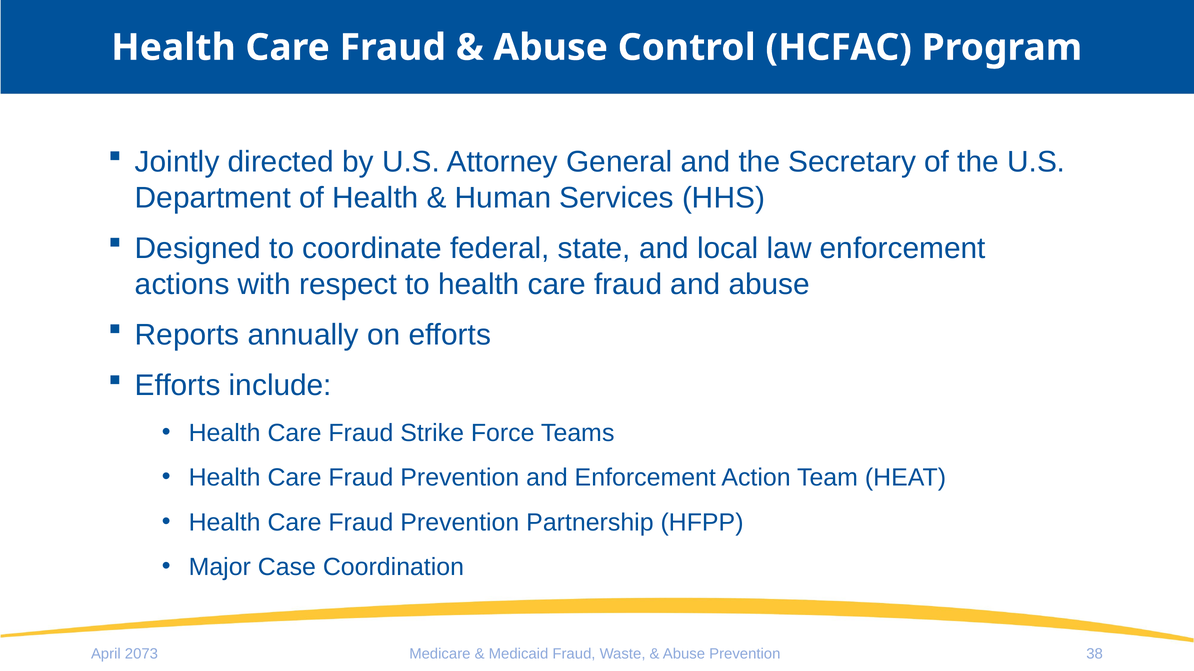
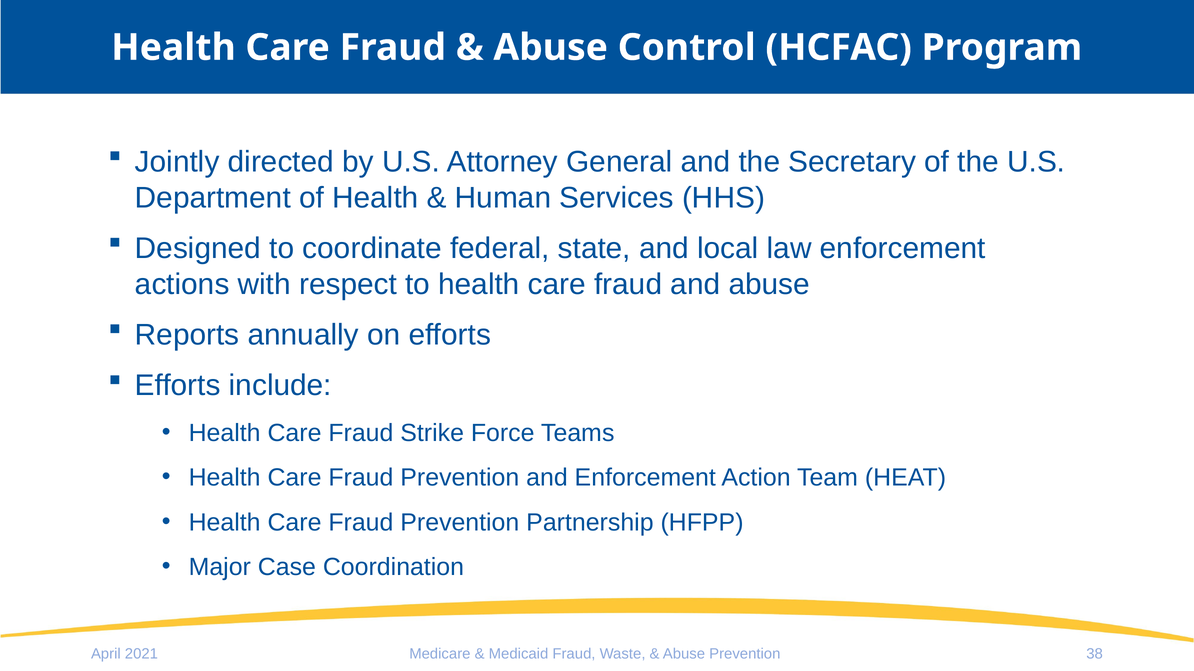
2073: 2073 -> 2021 (141, 655)
